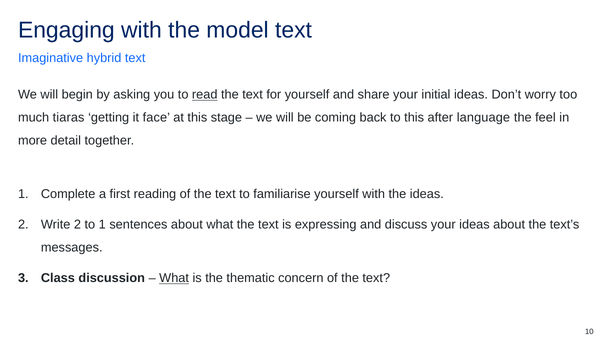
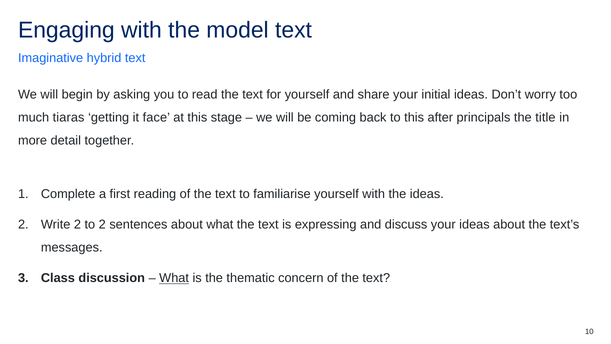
read underline: present -> none (205, 95)
language: language -> principals (483, 118)
feel: feel -> title (545, 118)
to 1: 1 -> 2 (102, 225)
